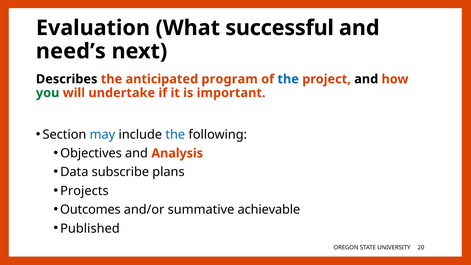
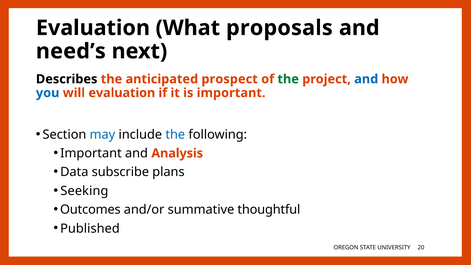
successful: successful -> proposals (279, 28)
program: program -> prospect (230, 79)
the colour: blue -> green (288, 79)
and colour: black -> blue (366, 79)
you colour: green -> blue (48, 93)
will undertake: undertake -> evaluation (122, 93)
Objectives: Objectives -> Important (91, 153)
Projects: Projects -> Seeking (84, 191)
achievable: achievable -> thoughtful (269, 210)
